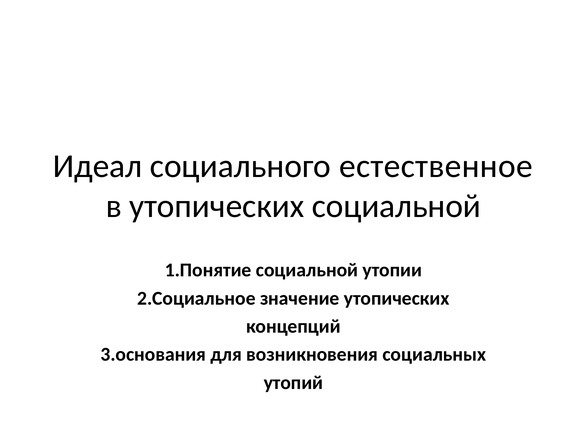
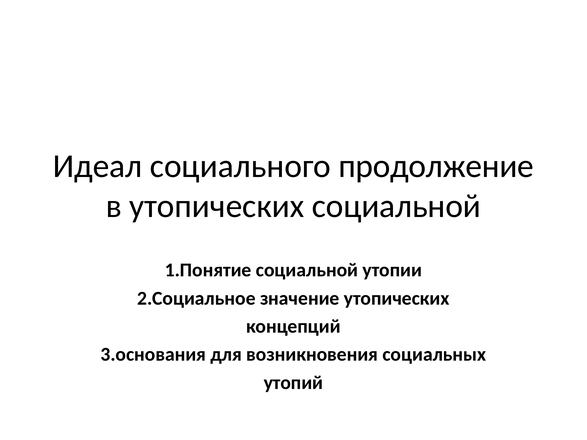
естественное: естественное -> продолжение (436, 166)
